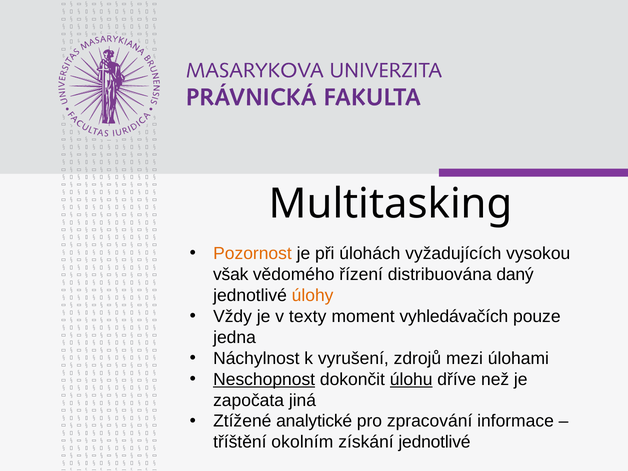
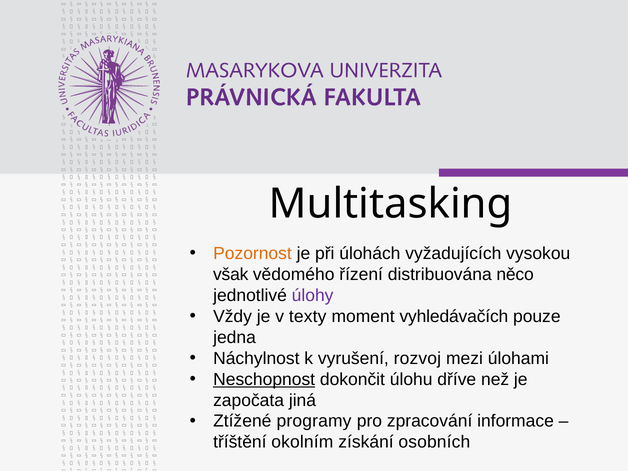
daný: daný -> něco (515, 275)
úlohy colour: orange -> purple (313, 296)
zdrojů: zdrojů -> rozvoj (417, 358)
úlohu underline: present -> none (411, 379)
analytické: analytické -> programy (314, 421)
získání jednotlivé: jednotlivé -> osobních (434, 442)
